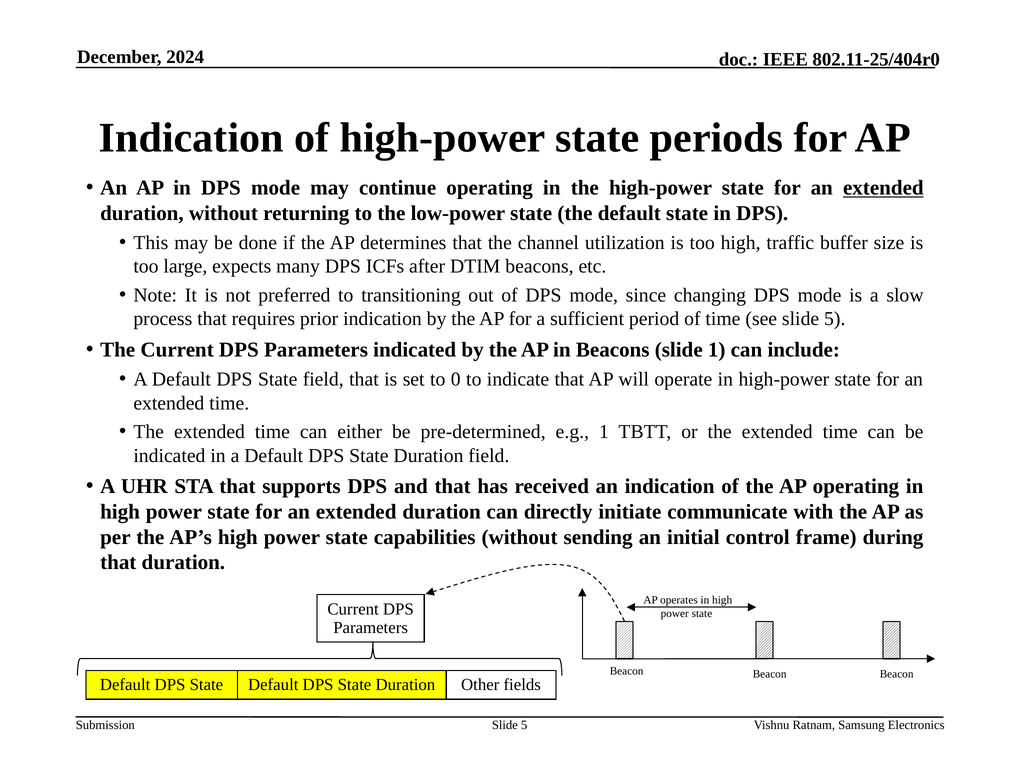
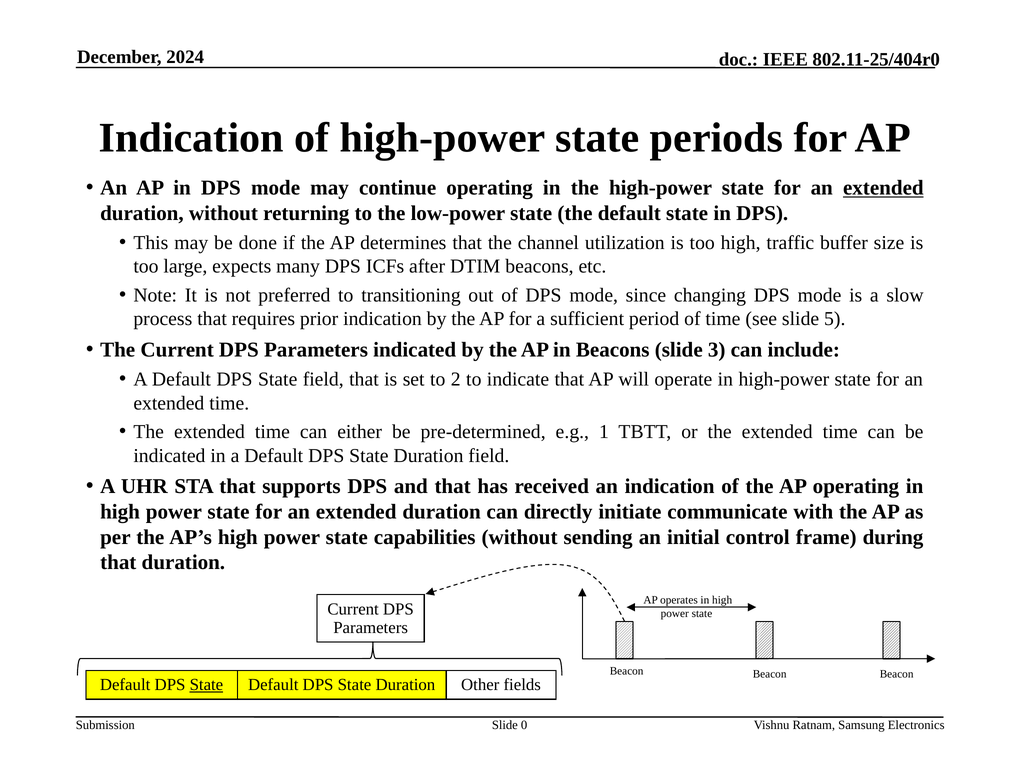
slide 1: 1 -> 3 (717, 349)
0: 0 -> 2 (456, 379)
State underline: none -> present (206, 684)
5: 5 -> 0 (524, 724)
